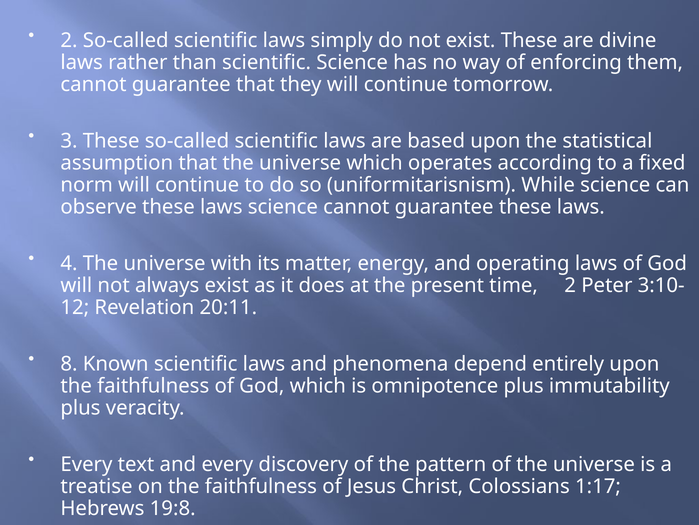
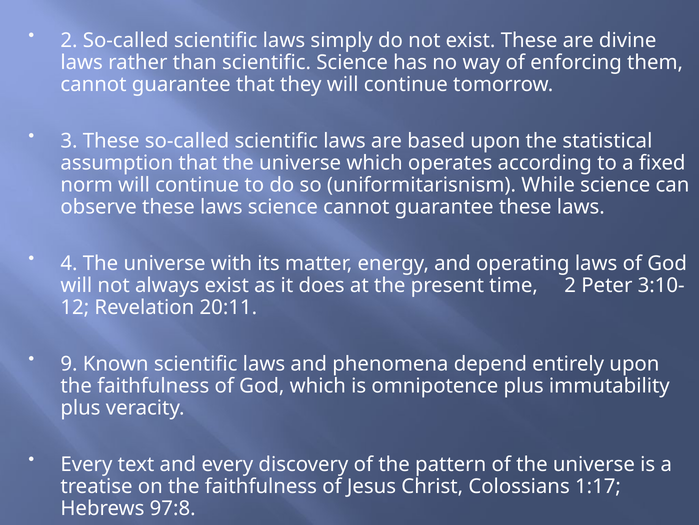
8: 8 -> 9 (69, 363)
19:8: 19:8 -> 97:8 (173, 508)
